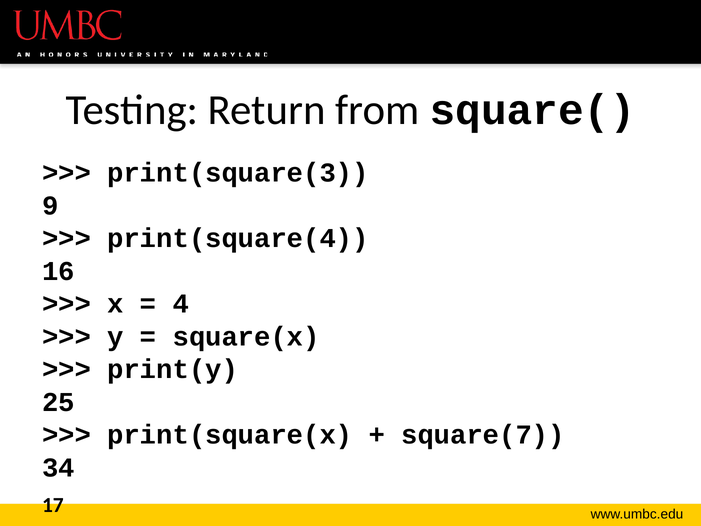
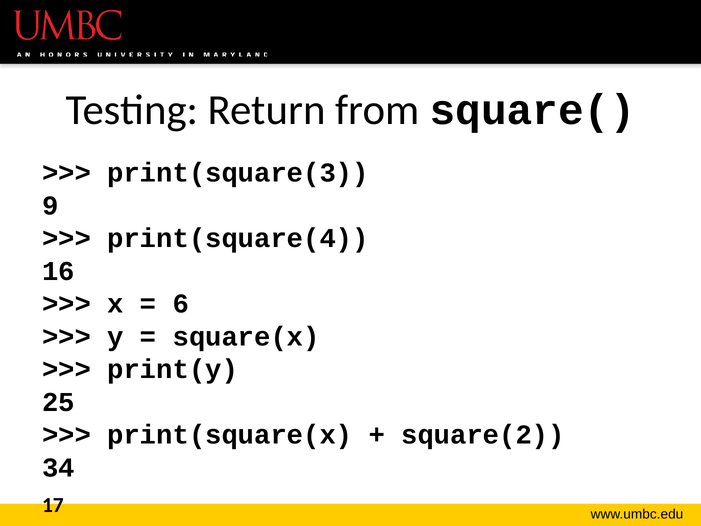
4: 4 -> 6 (181, 304)
square(7: square(7 -> square(2 (483, 435)
